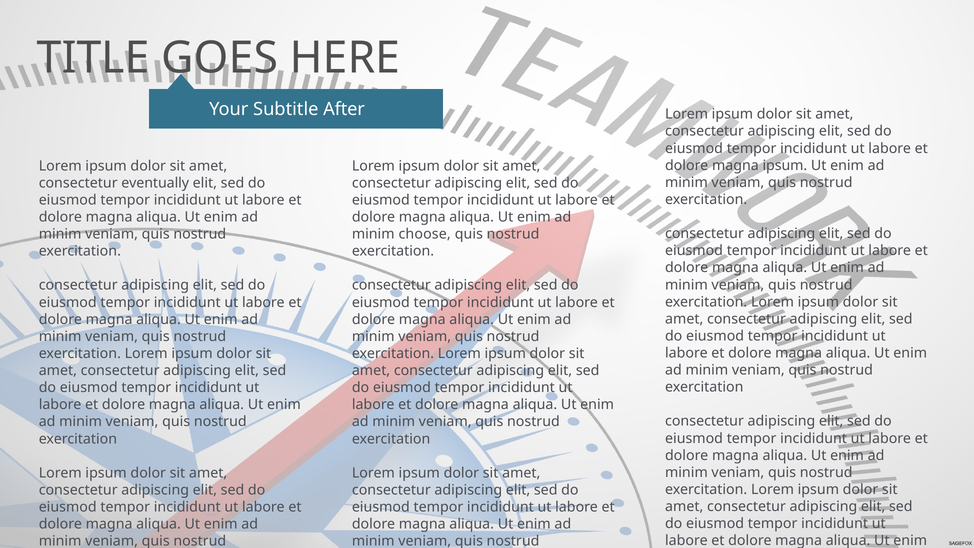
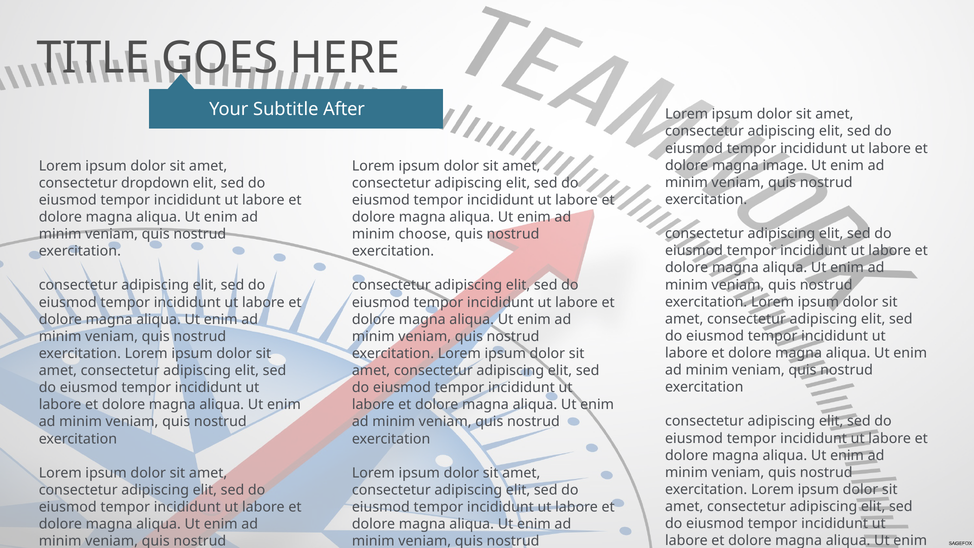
magna ipsum: ipsum -> image (785, 165)
eventually: eventually -> dropdown (155, 183)
